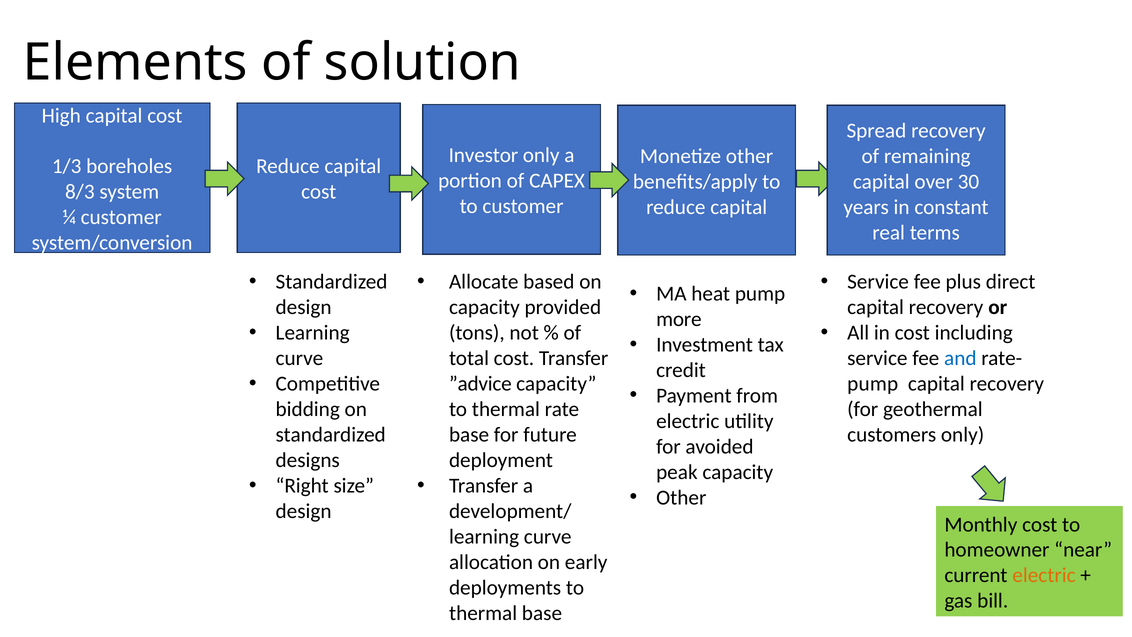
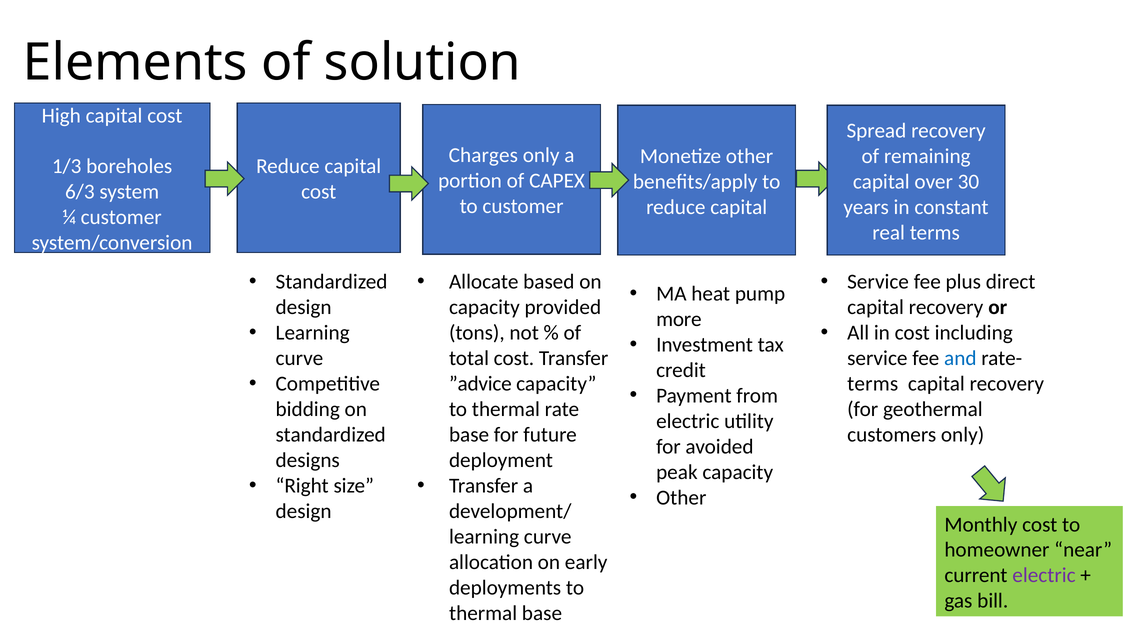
Investor: Investor -> Charges (483, 155)
8/3: 8/3 -> 6/3 (80, 192)
pump: pump -> terms (873, 384)
electric colour: orange -> purple (1044, 575)
